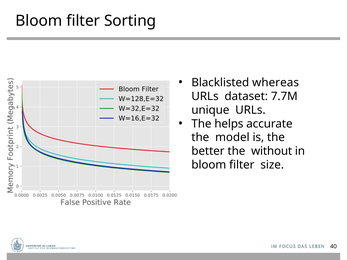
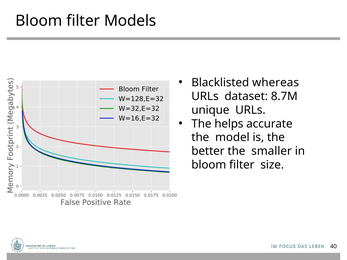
Sorting: Sorting -> Models (130, 21)
7.7M: 7.7M -> 8.7M (284, 96)
without: without -> smaller (272, 151)
